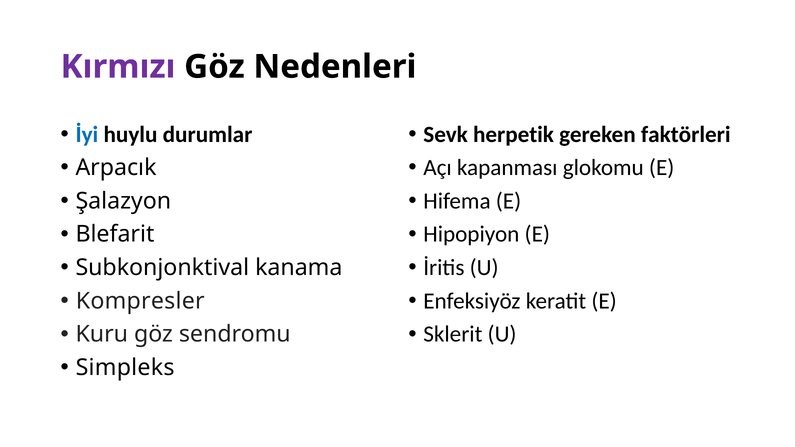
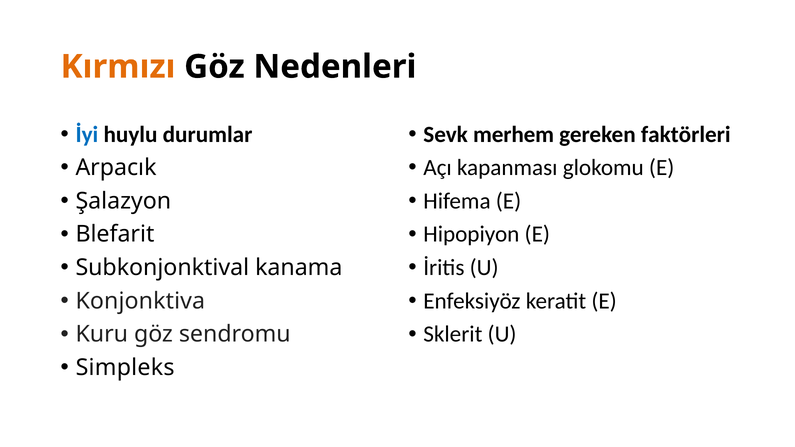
Kırmızı colour: purple -> orange (118, 67)
herpetik: herpetik -> merhem (514, 134)
Kompresler: Kompresler -> Konjonktiva (140, 301)
